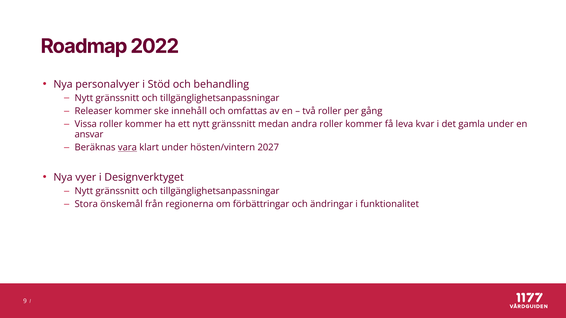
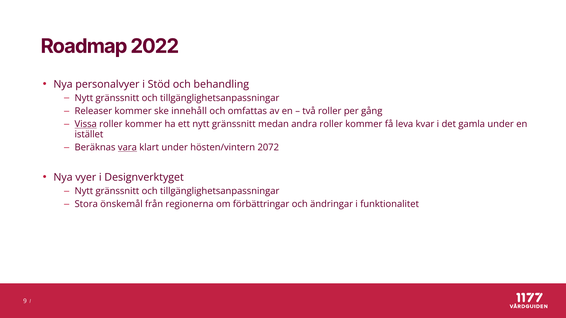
Vissa underline: none -> present (86, 124)
ansvar: ansvar -> istället (89, 134)
2027: 2027 -> 2072 (268, 148)
